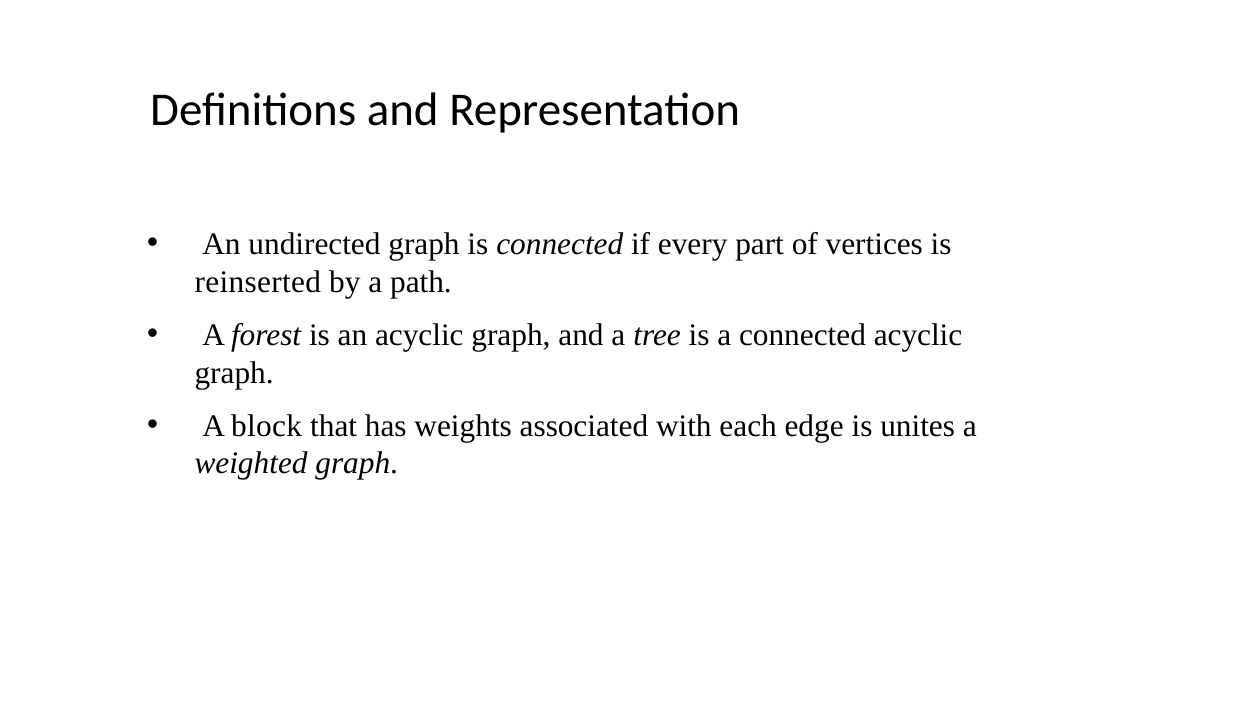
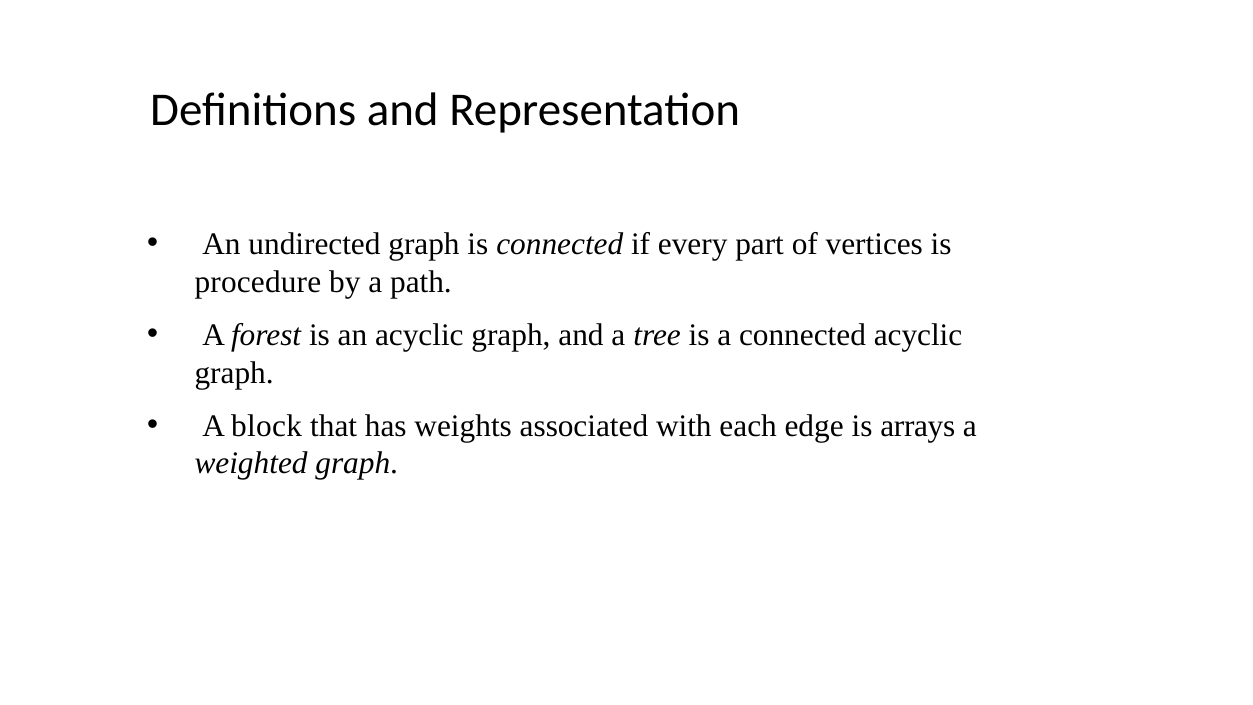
reinserted: reinserted -> procedure (258, 282)
unites: unites -> arrays (918, 426)
